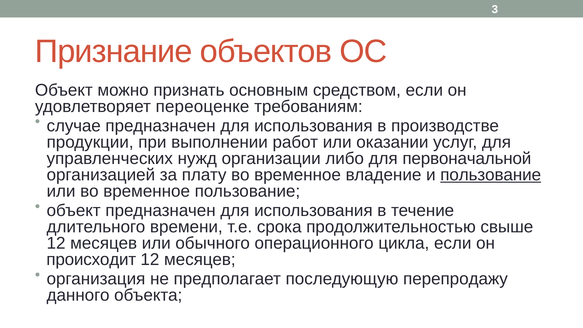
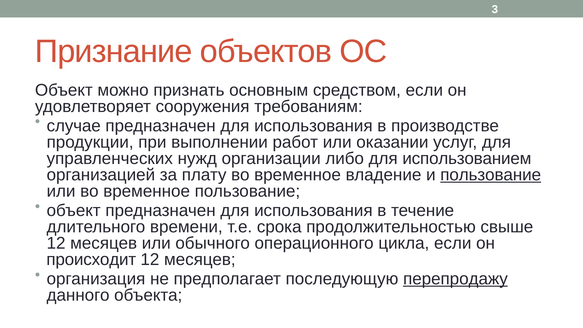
переоценке: переоценке -> сооружения (203, 106)
первоначальной: первоначальной -> использованием (467, 159)
перепродажу underline: none -> present (455, 279)
